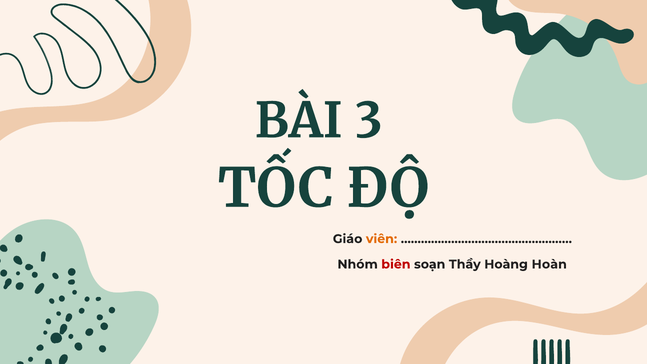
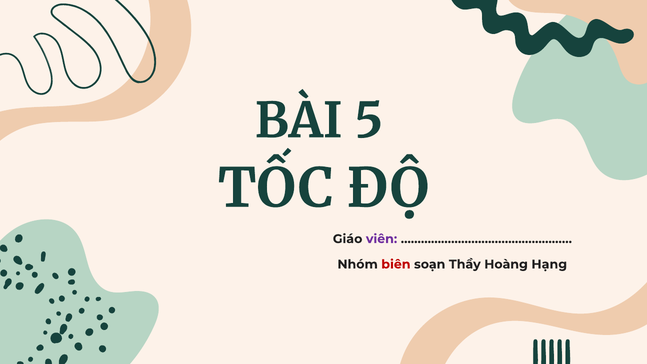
3: 3 -> 5 (369, 121)
viên colour: orange -> purple (382, 239)
Hoàn: Hoàn -> Hạng (549, 264)
